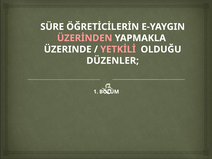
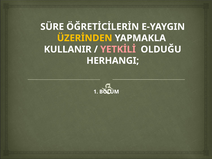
ÜZERİNDEN colour: pink -> yellow (85, 38)
ÜZERINDE: ÜZERINDE -> KULLANIR (68, 49)
DÜZENLER: DÜZENLER -> HERHANGI (113, 61)
